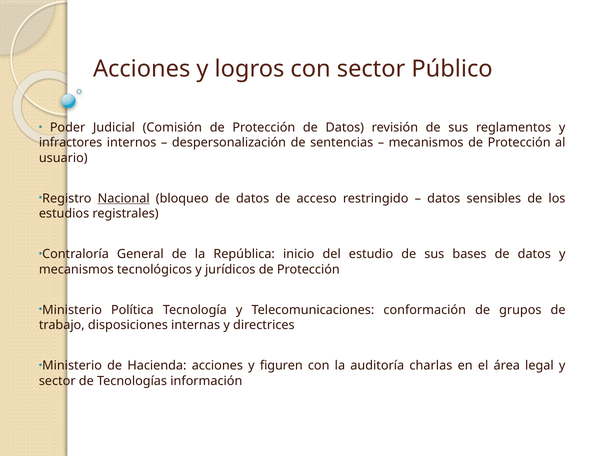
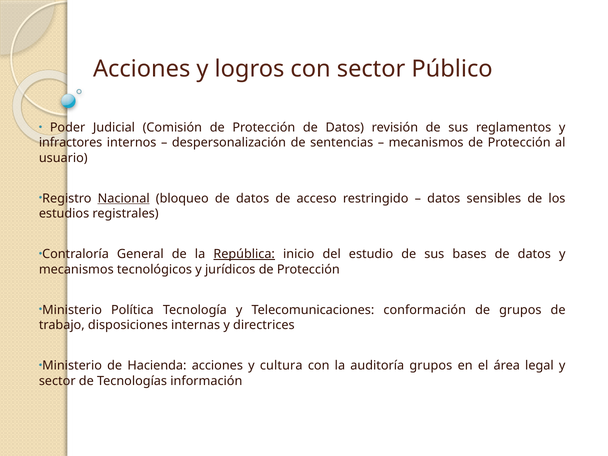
República underline: none -> present (244, 254)
figuren: figuren -> cultura (281, 366)
auditoría charlas: charlas -> grupos (431, 366)
